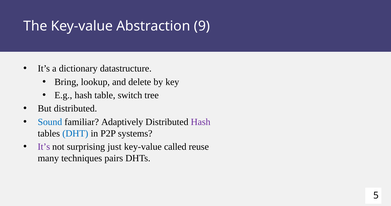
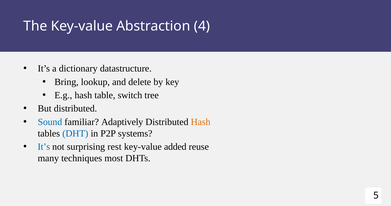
9: 9 -> 4 (202, 26)
Hash colour: purple -> orange (201, 122)
It’s colour: purple -> blue (44, 147)
just: just -> rest (114, 147)
called: called -> added (175, 147)
pairs: pairs -> most (114, 159)
